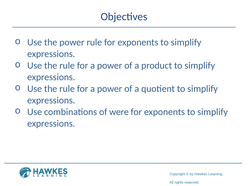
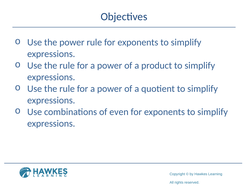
were: were -> even (119, 112)
